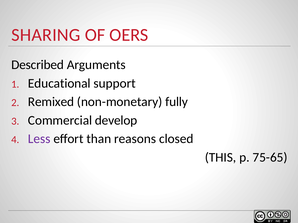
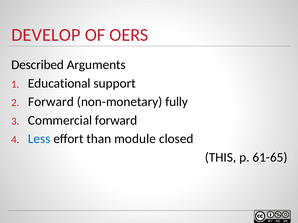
SHARING: SHARING -> DEVELOP (46, 35)
Remixed: Remixed -> Forward (51, 102)
Commercial develop: develop -> forward (116, 121)
Less colour: purple -> blue (39, 139)
reasons: reasons -> module (135, 139)
75-65: 75-65 -> 61-65 (270, 158)
